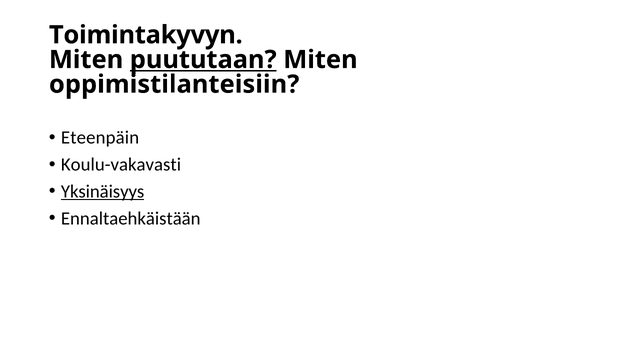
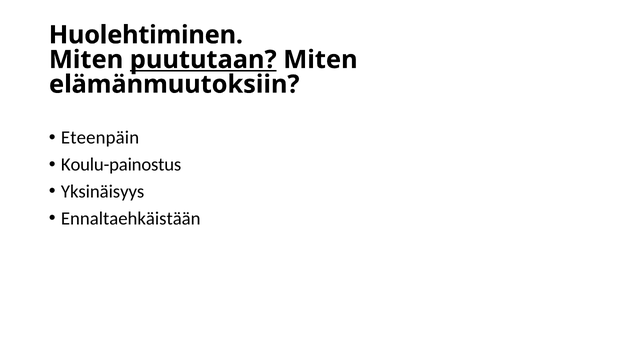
Toimintakyvyn: Toimintakyvyn -> Huolehtiminen (146, 35)
oppimistilanteisiin: oppimistilanteisiin -> elämänmuutoksiin (174, 84)
Koulu-vakavasti: Koulu-vakavasti -> Koulu-painostus (121, 165)
Yksinäisyys underline: present -> none (103, 192)
